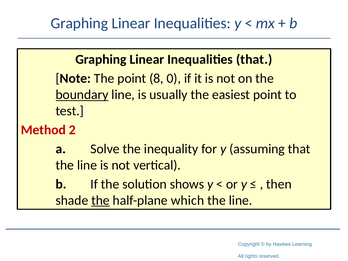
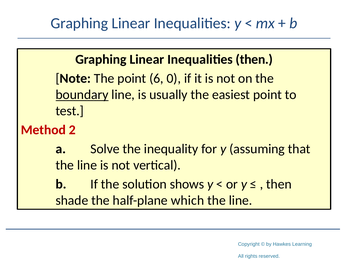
Inequalities that: that -> then (254, 60)
8: 8 -> 6 (156, 78)
the underline: present -> none (100, 200)
